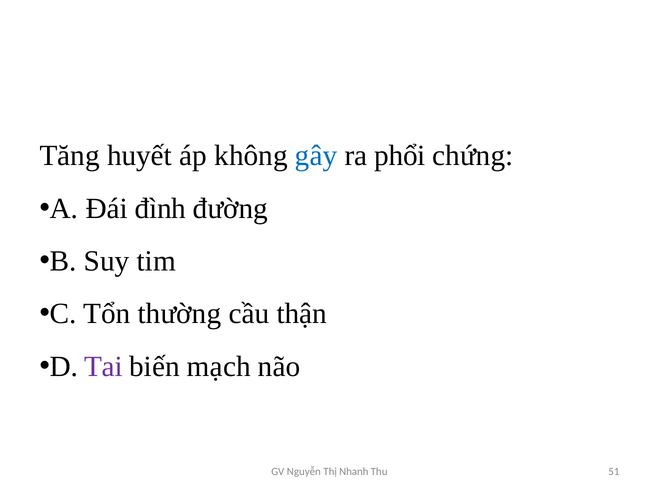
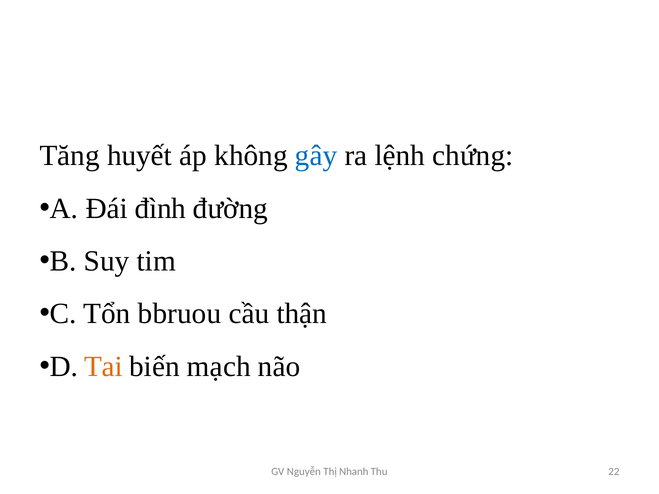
phổi: phổi -> lệnh (400, 156)
thường: thường -> bbruou (179, 314)
Tai colour: purple -> orange (104, 367)
51: 51 -> 22 (614, 472)
